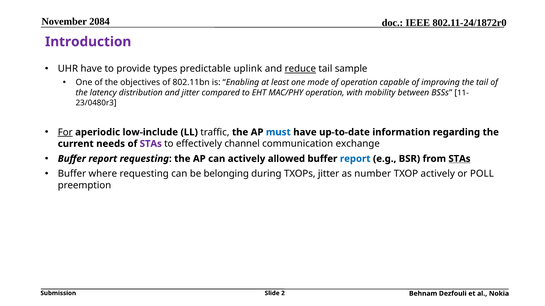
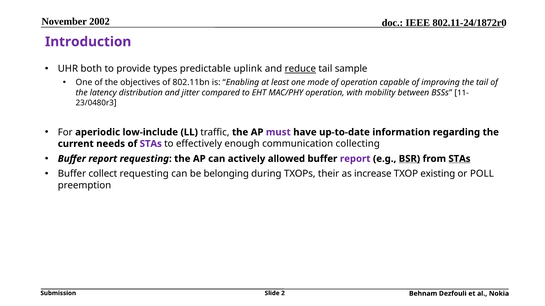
2084: 2084 -> 2002 (99, 22)
UHR have: have -> both (91, 69)
For underline: present -> none (65, 132)
must colour: blue -> purple (278, 132)
channel: channel -> enough (242, 144)
exchange: exchange -> collecting (358, 144)
report colour: blue -> purple (355, 159)
BSR underline: none -> present (409, 159)
where: where -> collect (103, 174)
TXOPs jitter: jitter -> their (329, 174)
number: number -> increase (373, 174)
TXOP actively: actively -> existing (438, 174)
